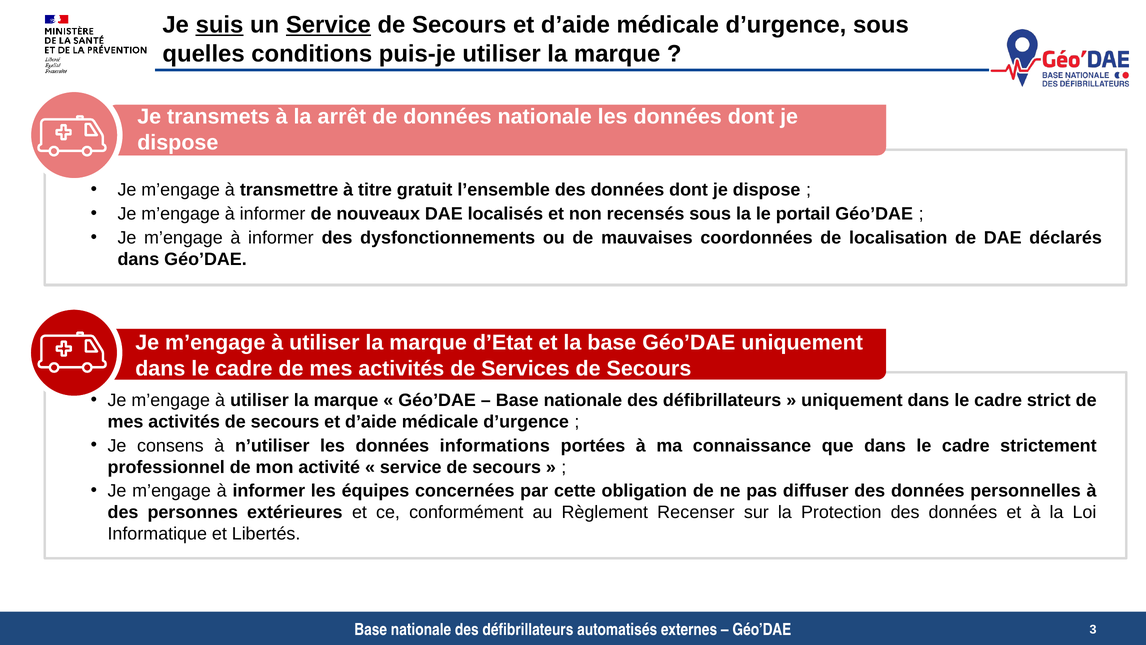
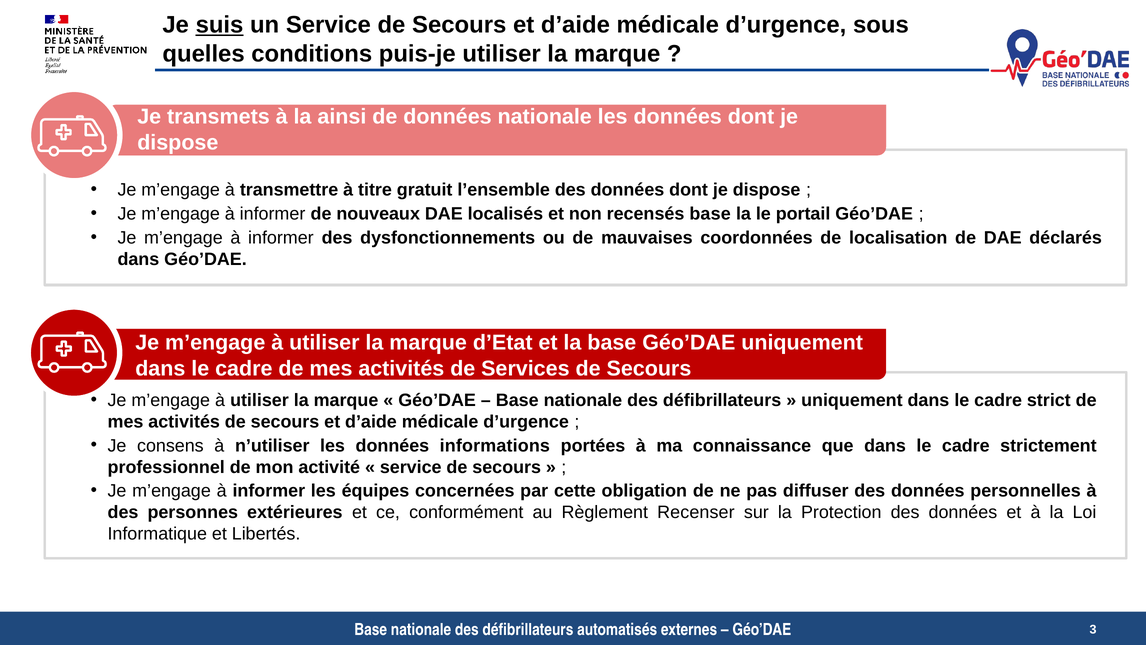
Service underline: present -> none (328, 25)
arrêt: arrêt -> ainsi (342, 117)
recensés sous: sous -> base (710, 214)
